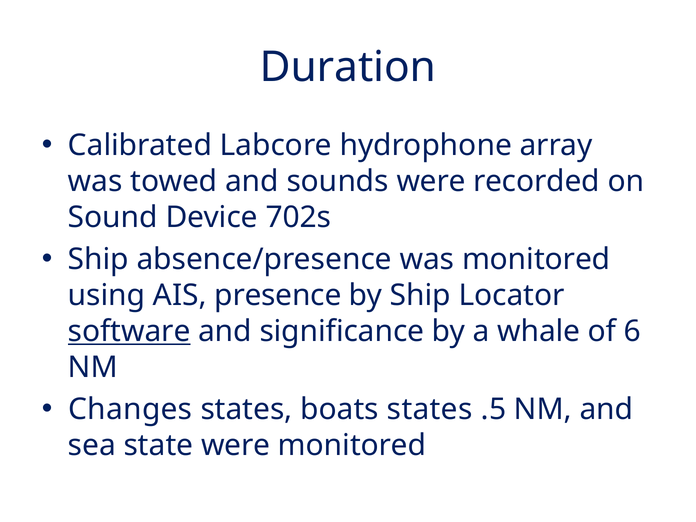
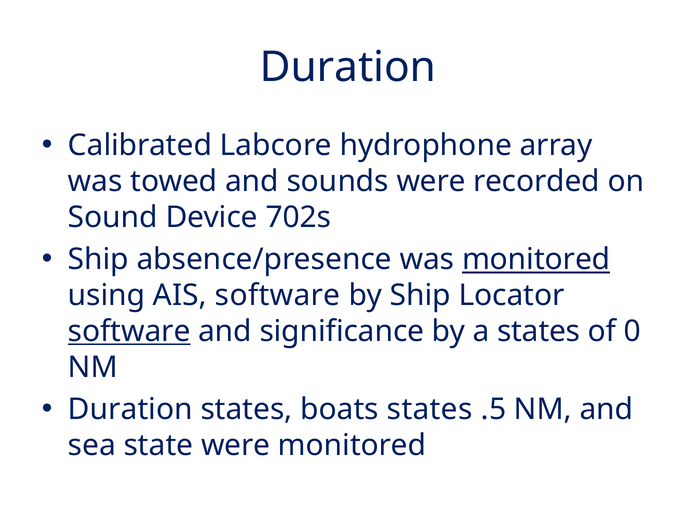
monitored underline: none -> present (536, 259)
AIS presence: presence -> software (278, 295)
a whale: whale -> states (539, 331)
6: 6 -> 0 (632, 331)
Changes: Changes -> Duration (130, 410)
